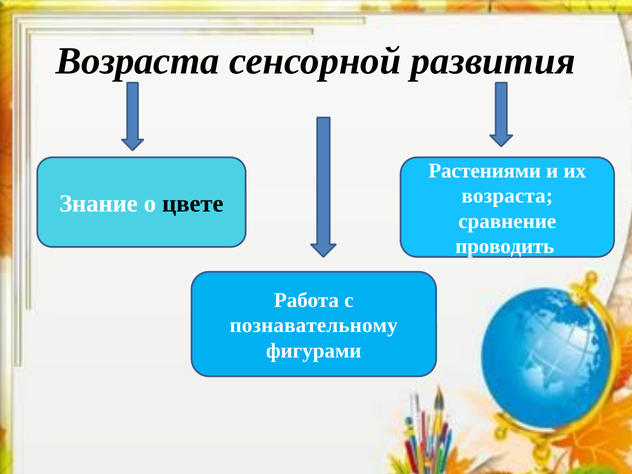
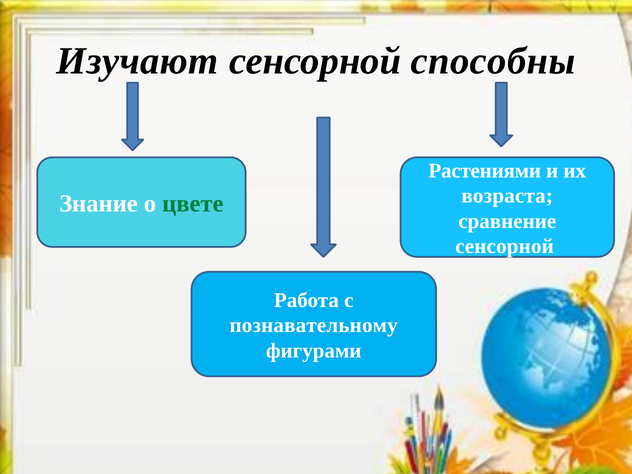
Возраста: Возраста -> Изучают (137, 61)
развития: развития -> способны (493, 61)
цвете colour: black -> green (193, 204)
проводить: проводить -> сенсорной (505, 246)
